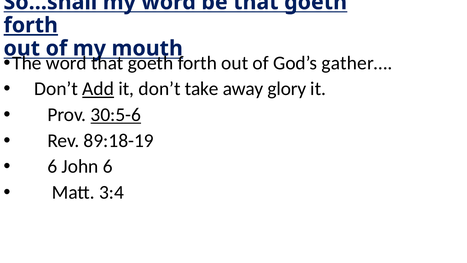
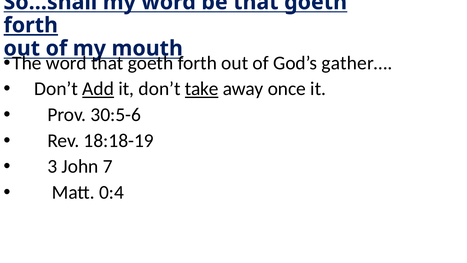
take underline: none -> present (202, 89)
glory: glory -> once (287, 89)
30:5-6 underline: present -> none (116, 115)
89:18-19: 89:18-19 -> 18:18-19 (119, 141)
6: 6 -> 3 (52, 166)
John 6: 6 -> 7 (108, 166)
3:4: 3:4 -> 0:4 (112, 192)
